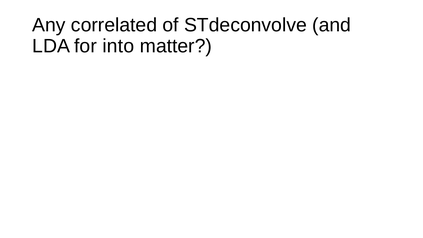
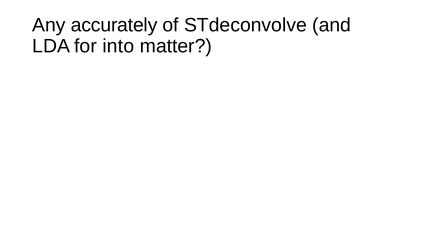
correlated: correlated -> accurately (114, 25)
